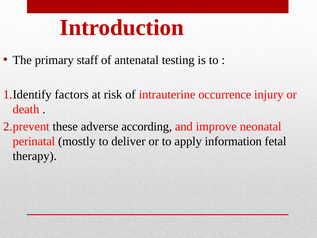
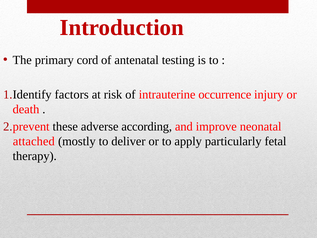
staff: staff -> cord (87, 60)
perinatal: perinatal -> attached (34, 141)
information: information -> particularly (233, 141)
